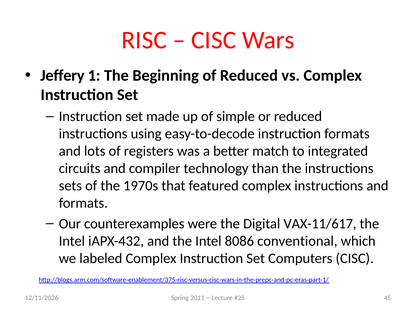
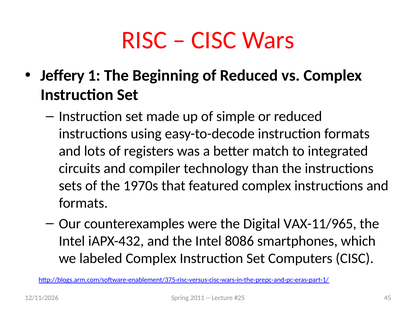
VAX-11/617: VAX-11/617 -> VAX-11/965 (320, 224)
conventional: conventional -> smartphones (297, 241)
